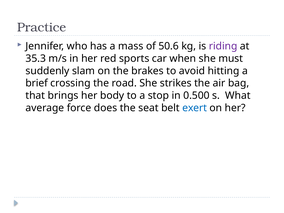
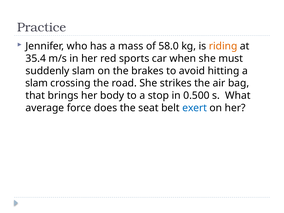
50.6: 50.6 -> 58.0 (169, 46)
riding colour: purple -> orange (223, 46)
35.3: 35.3 -> 35.4 (36, 59)
brief: brief -> slam (37, 83)
